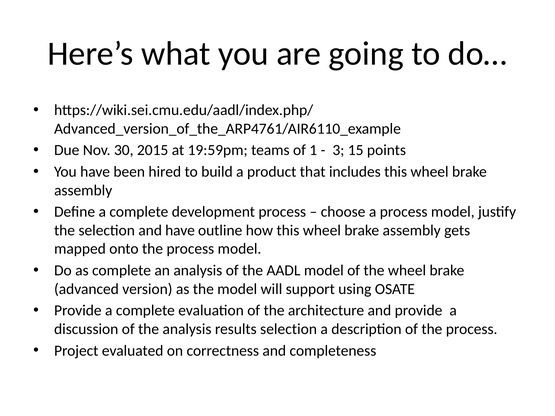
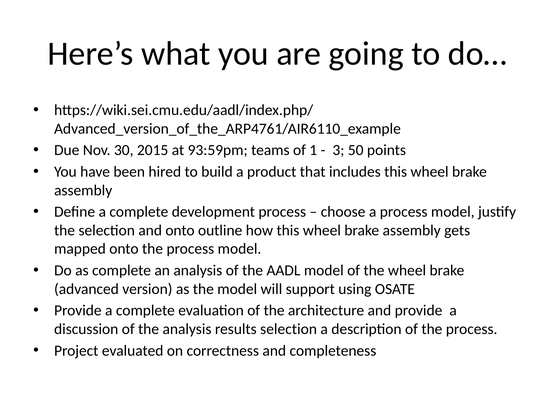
19:59pm: 19:59pm -> 93:59pm (218, 150)
15: 15 -> 50 (356, 150)
and have: have -> onto (180, 231)
